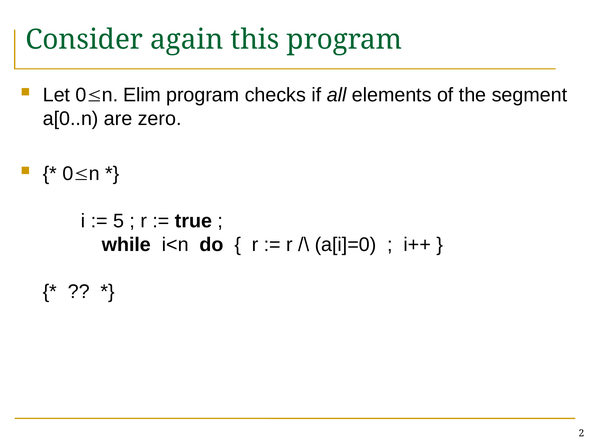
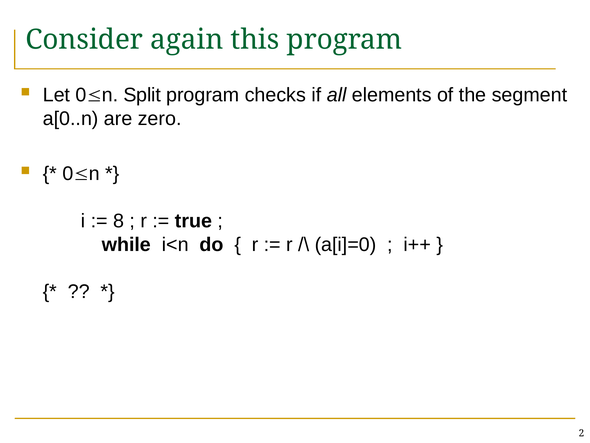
Elim: Elim -> Split (142, 95)
5: 5 -> 8 (119, 221)
